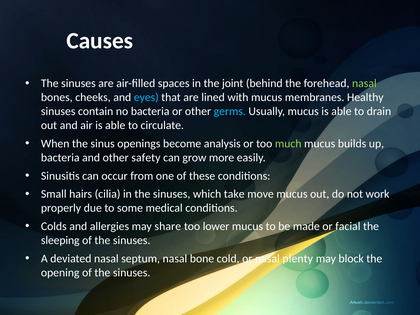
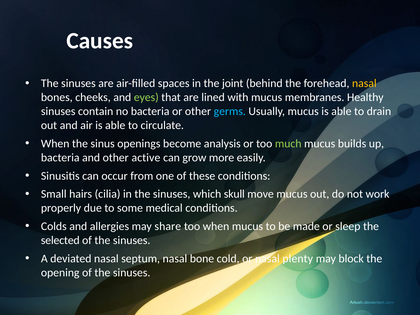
nasal colour: light green -> yellow (364, 83)
eyes colour: light blue -> light green (146, 97)
safety: safety -> active (146, 158)
take: take -> skull (234, 194)
too lower: lower -> when (216, 226)
facial: facial -> sleep (348, 226)
sleeping: sleeping -> selected (60, 240)
